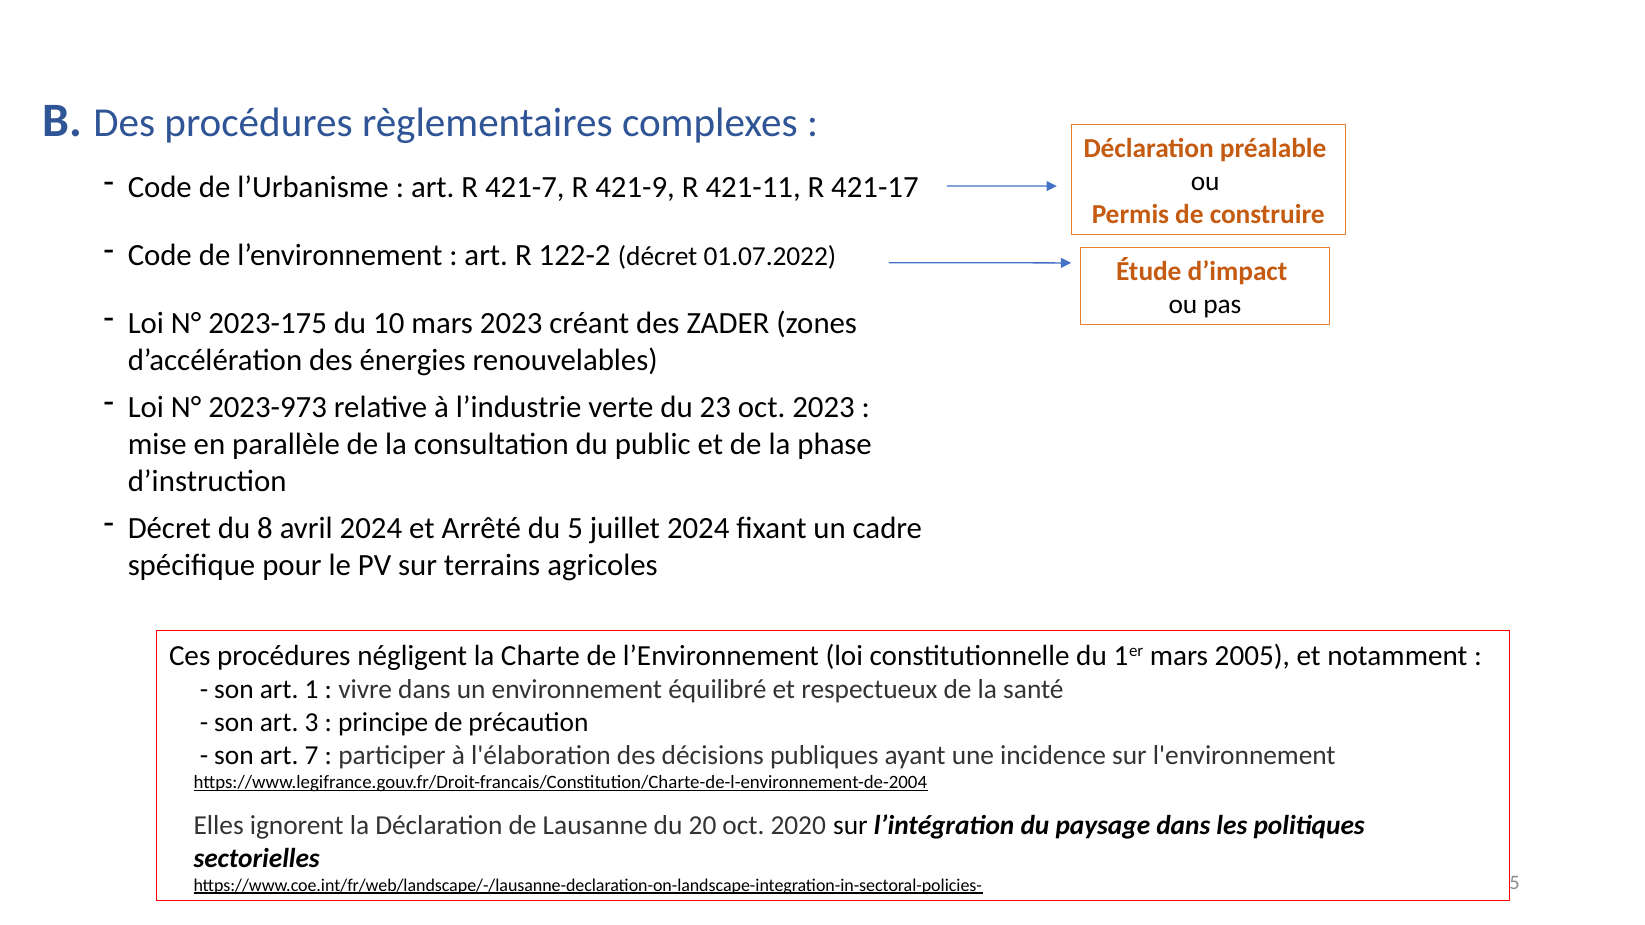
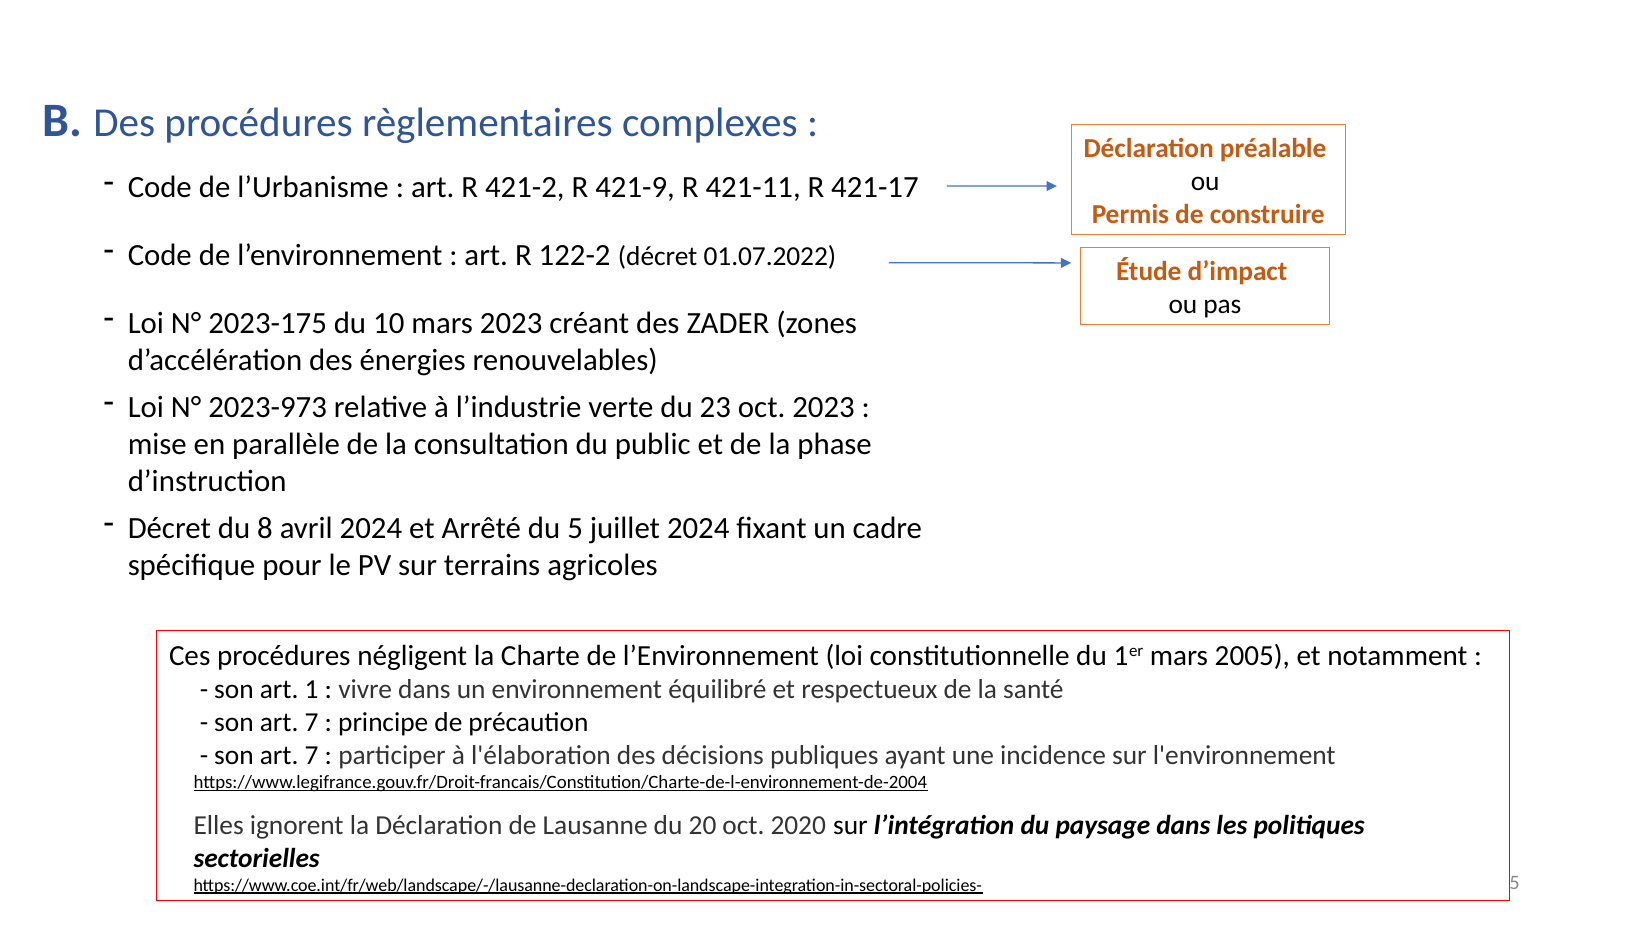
421-7: 421-7 -> 421-2 (525, 187)
3: 3 -> 7 (312, 723)
